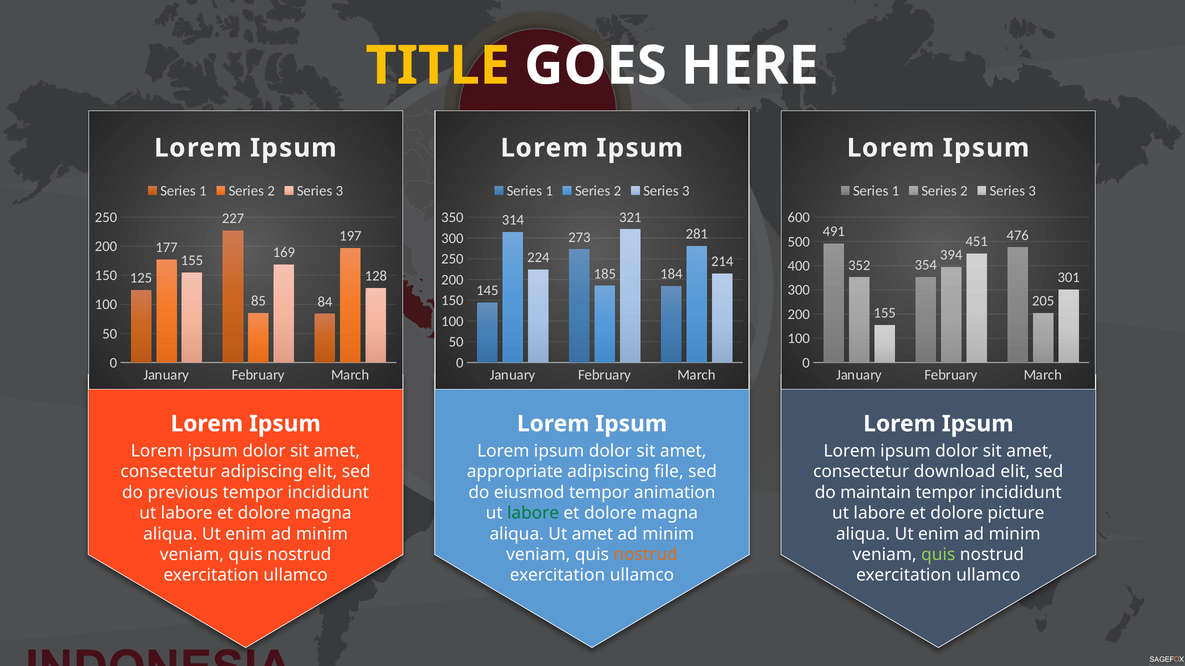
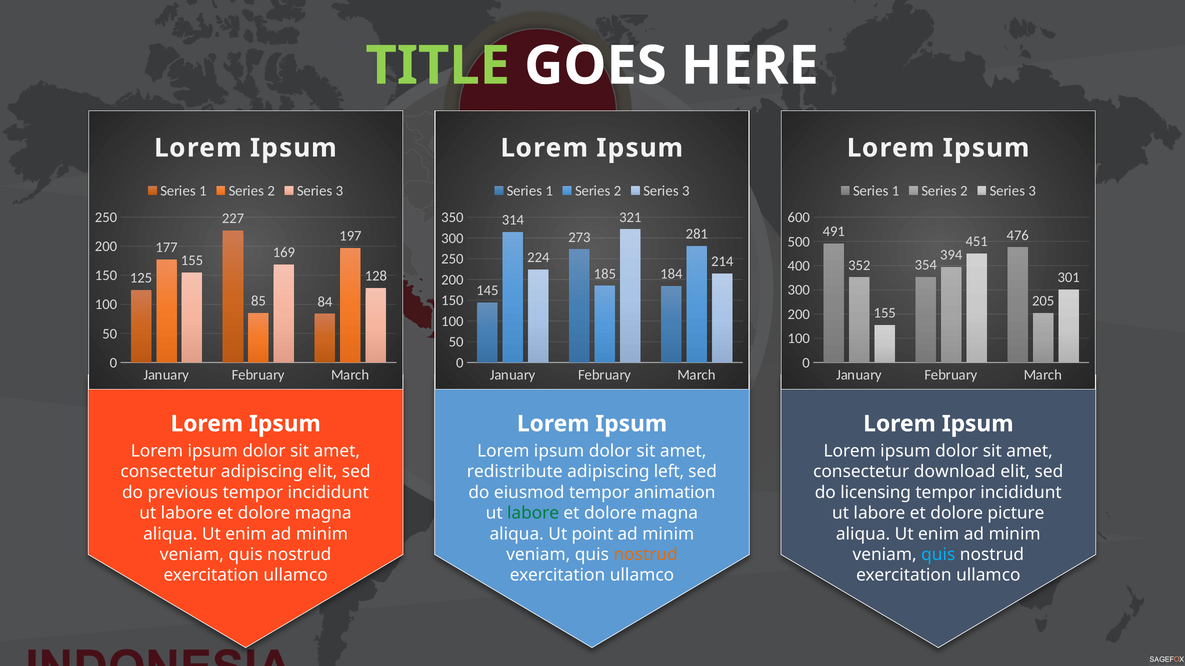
TITLE colour: yellow -> light green (438, 66)
appropriate: appropriate -> redistribute (515, 472)
file: file -> left (669, 472)
maintain: maintain -> licensing (876, 493)
Ut amet: amet -> point (592, 534)
quis colour: light green -> light blue (938, 555)
